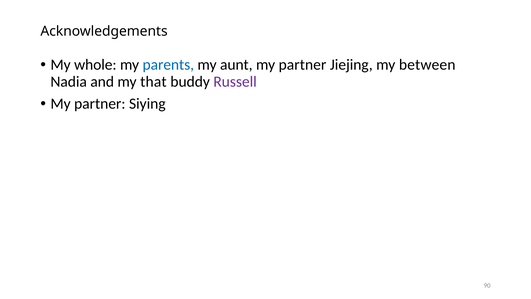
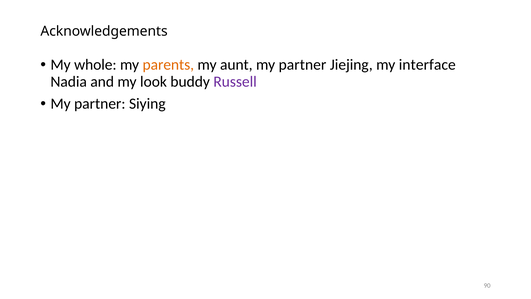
parents colour: blue -> orange (168, 65)
between: between -> interface (427, 65)
that: that -> look (154, 81)
